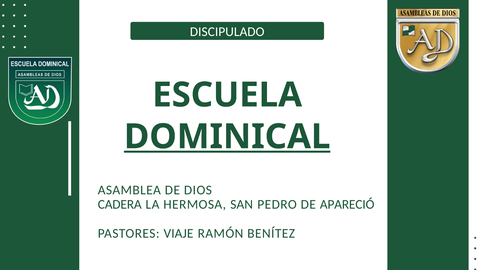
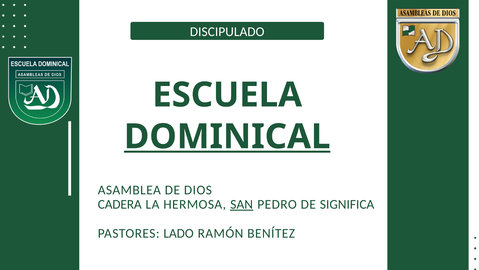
SAN underline: none -> present (242, 204)
APARECIÓ: APARECIÓ -> SIGNIFICA (347, 204)
VIAJE: VIAJE -> LADO (179, 233)
